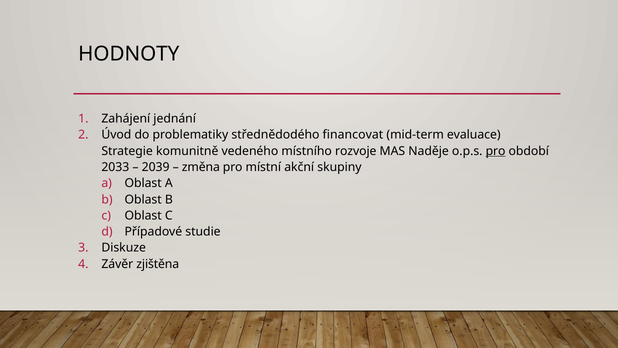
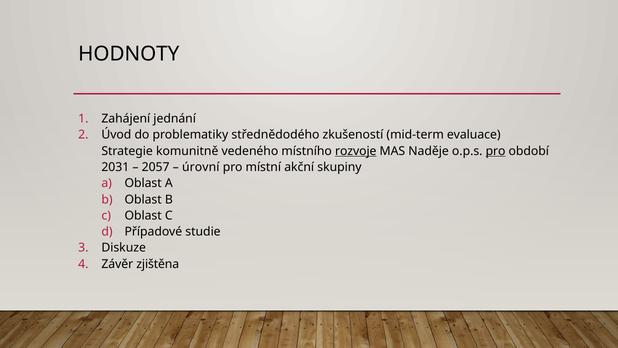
financovat: financovat -> zkušeností (353, 135)
rozvoje underline: none -> present (356, 151)
2033: 2033 -> 2031 (115, 167)
2039: 2039 -> 2057 (156, 167)
změna: změna -> úrovní (201, 167)
